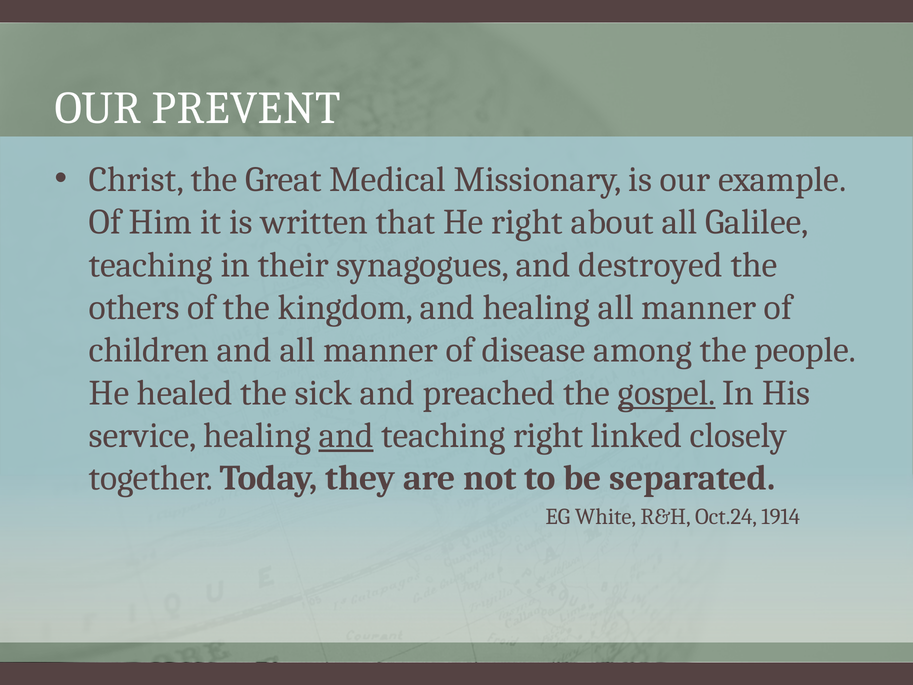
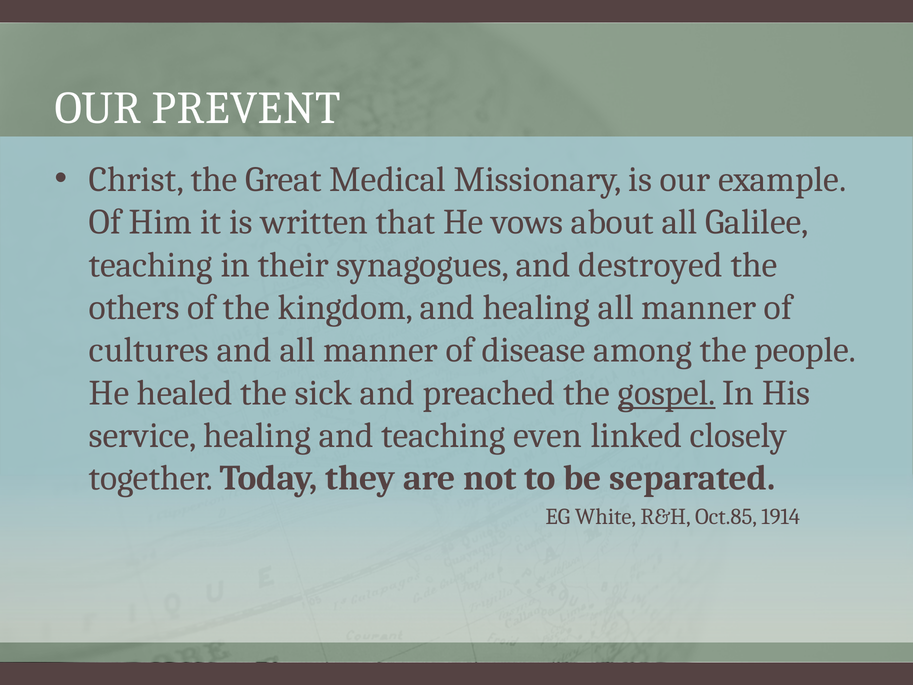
He right: right -> vows (527, 222)
children: children -> cultures (149, 350)
and underline: present -> none (346, 435)
teaching right: right -> even (548, 435)
Oct.24: Oct.24 -> Oct.85 (726, 517)
